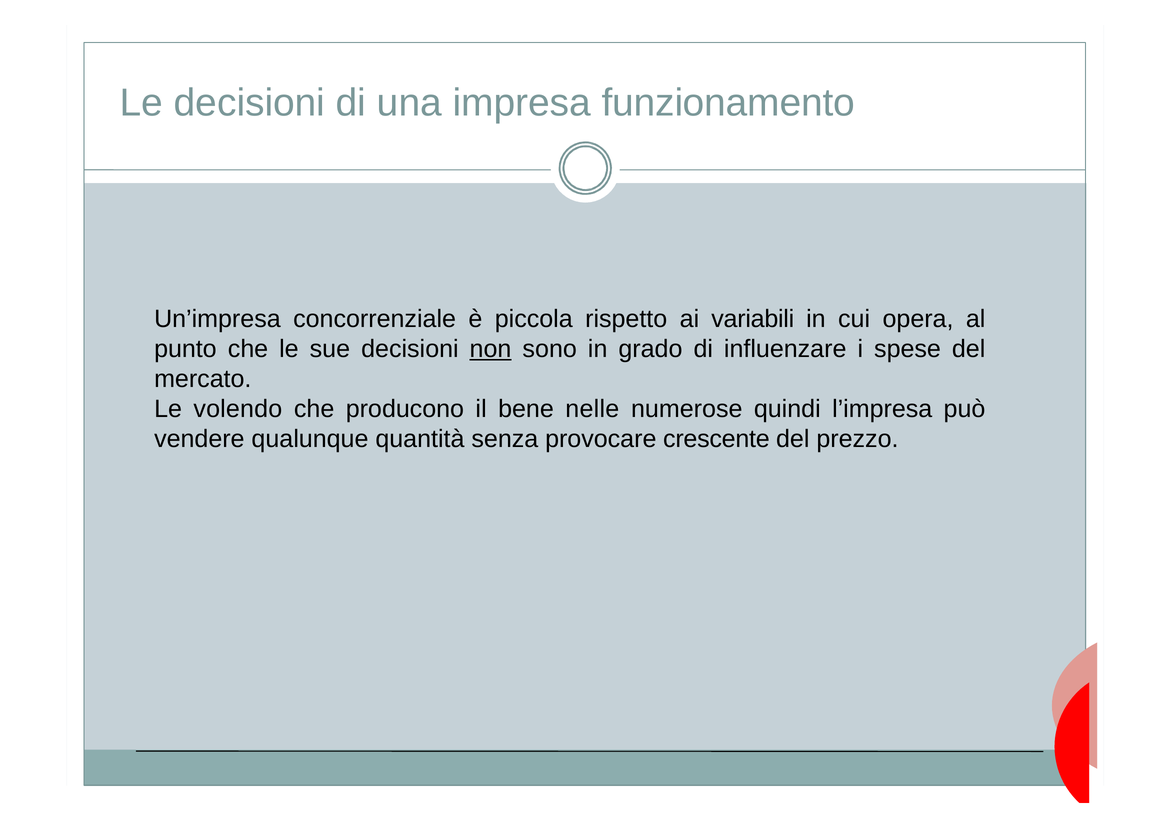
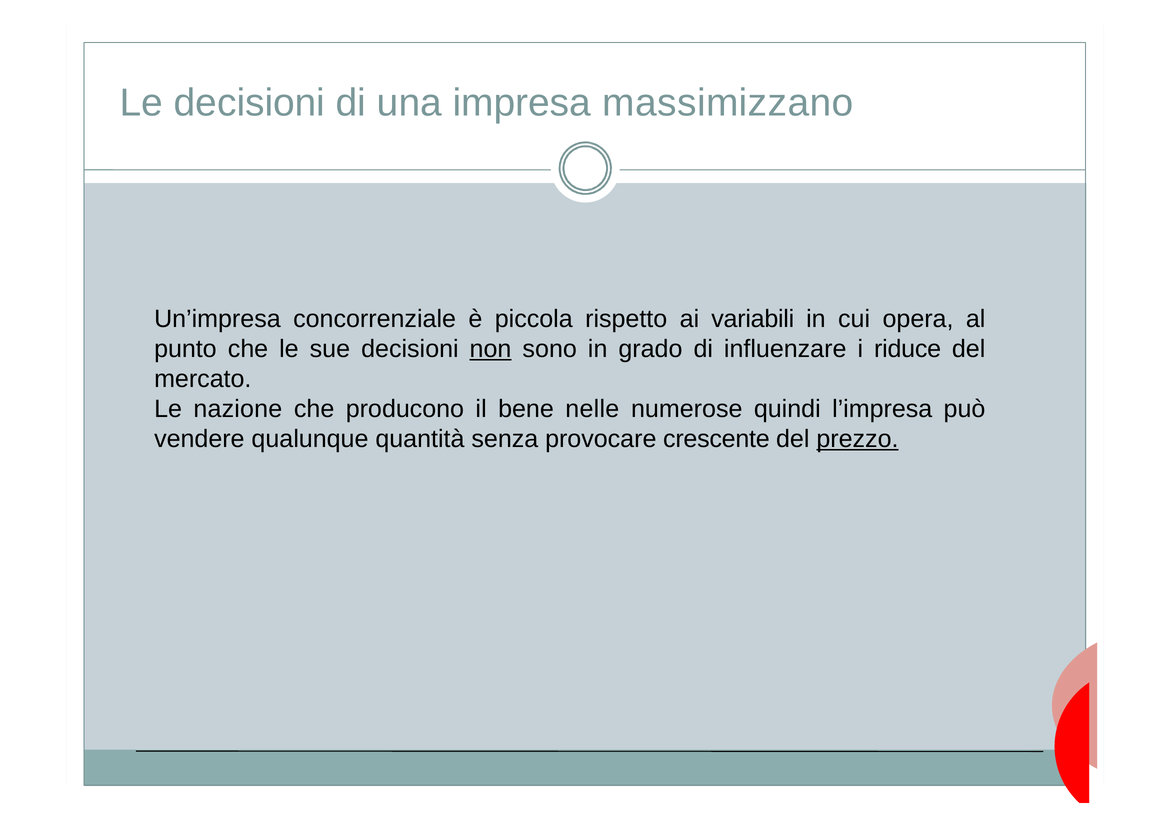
funzionamento: funzionamento -> massimizzano (728, 103)
spese: spese -> riduce (908, 349)
volendo: volendo -> nazione (238, 409)
prezzo underline: none -> present (857, 439)
